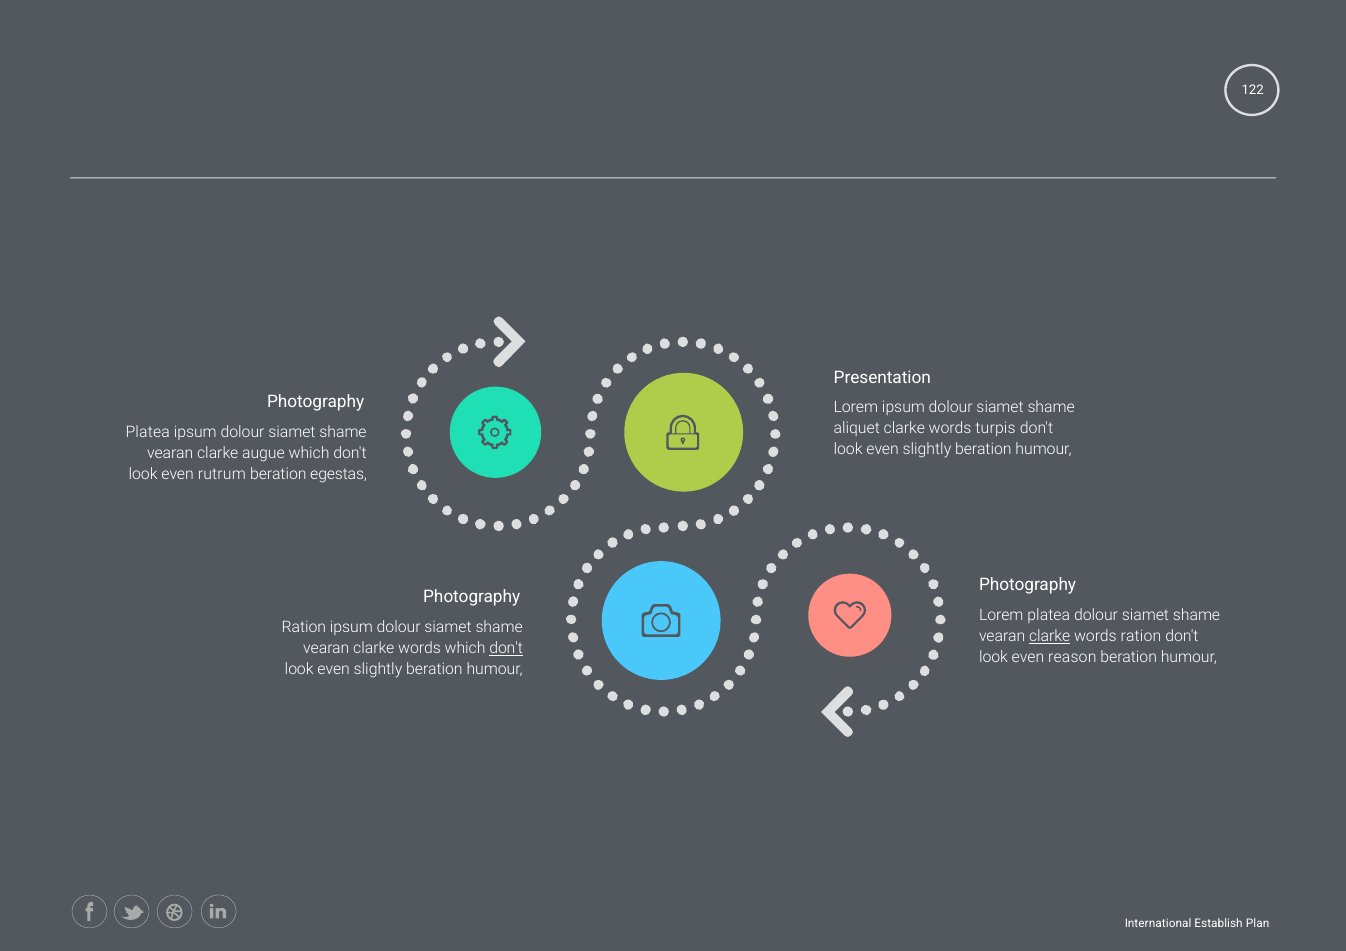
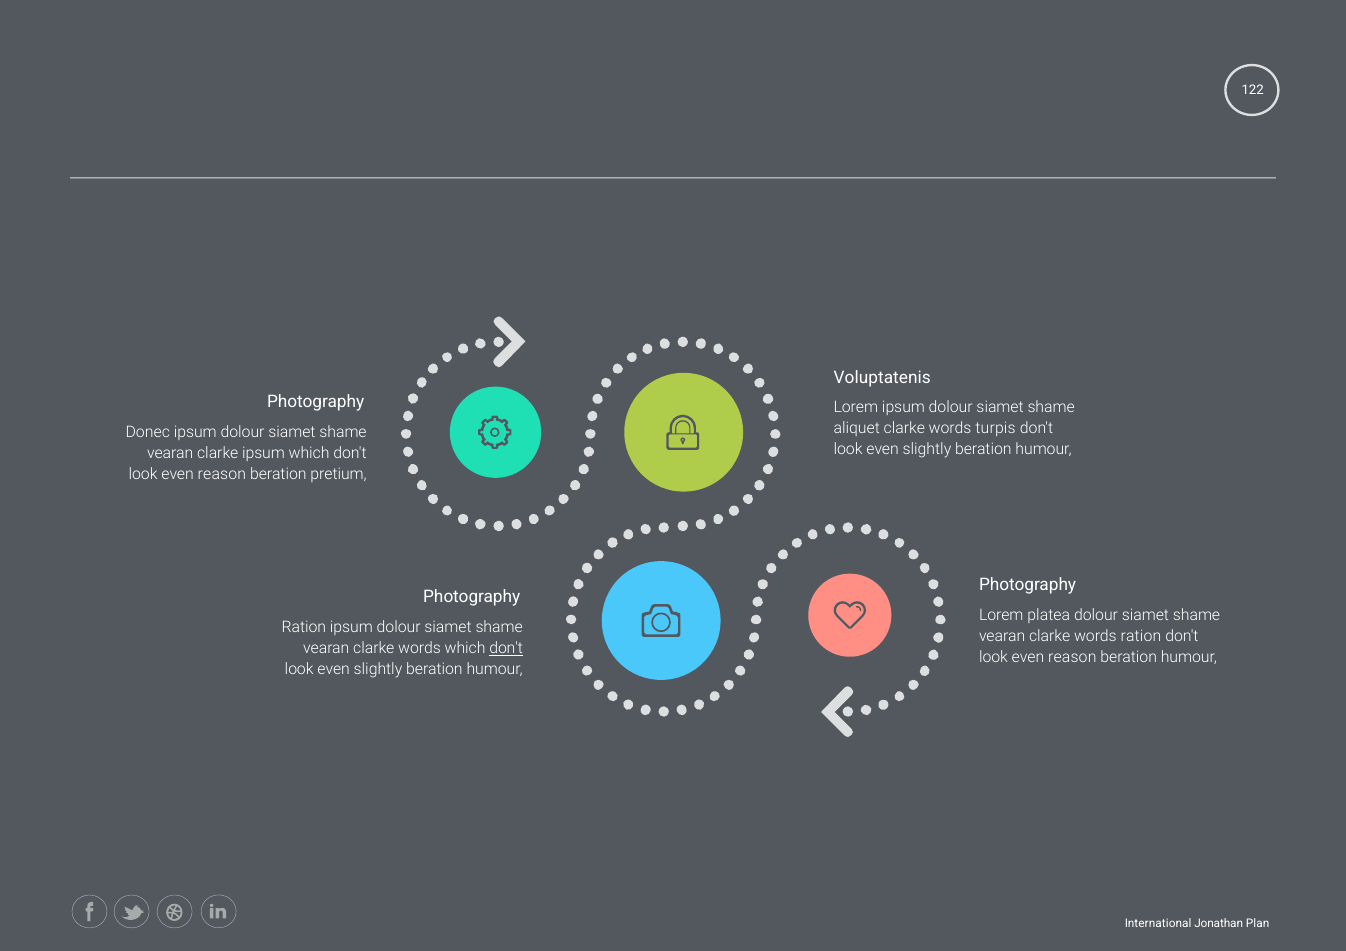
Presentation: Presentation -> Voluptatenis (882, 378)
Platea: Platea -> Donec (148, 433)
clarke augue: augue -> ipsum (264, 454)
rutrum: rutrum -> reason (222, 475)
egestas: egestas -> pretium (339, 475)
clarke underline: present -> none (1050, 637)
Establish: Establish -> Jonathan (1219, 924)
